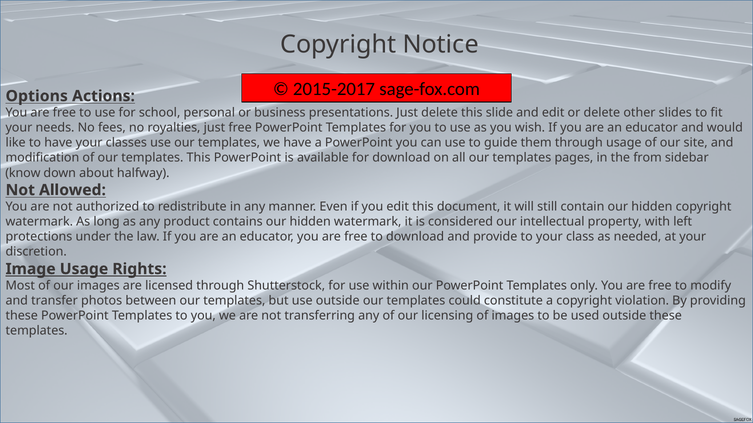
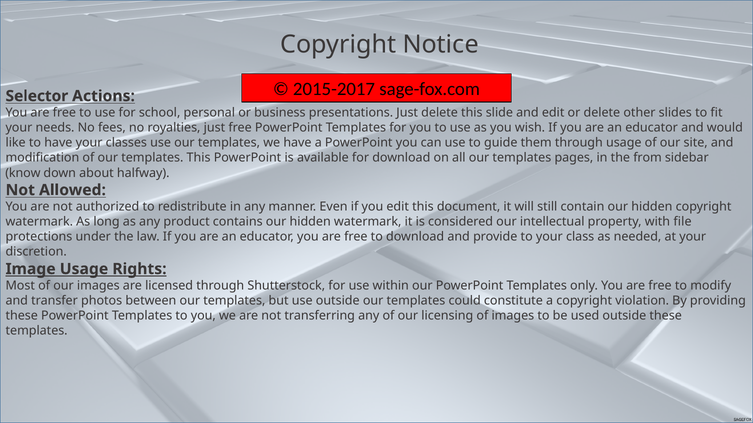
Options: Options -> Selector (37, 96)
left: left -> file (683, 222)
